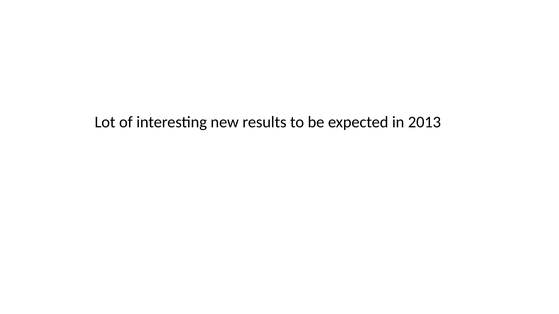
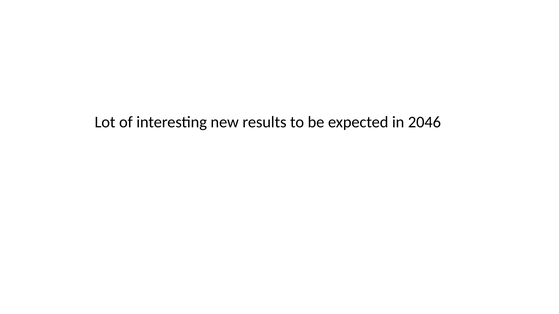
2013: 2013 -> 2046 (424, 122)
